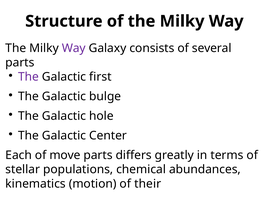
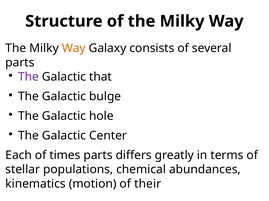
Way colour: purple -> orange (74, 48)
first: first -> that (100, 77)
move: move -> times (65, 156)
